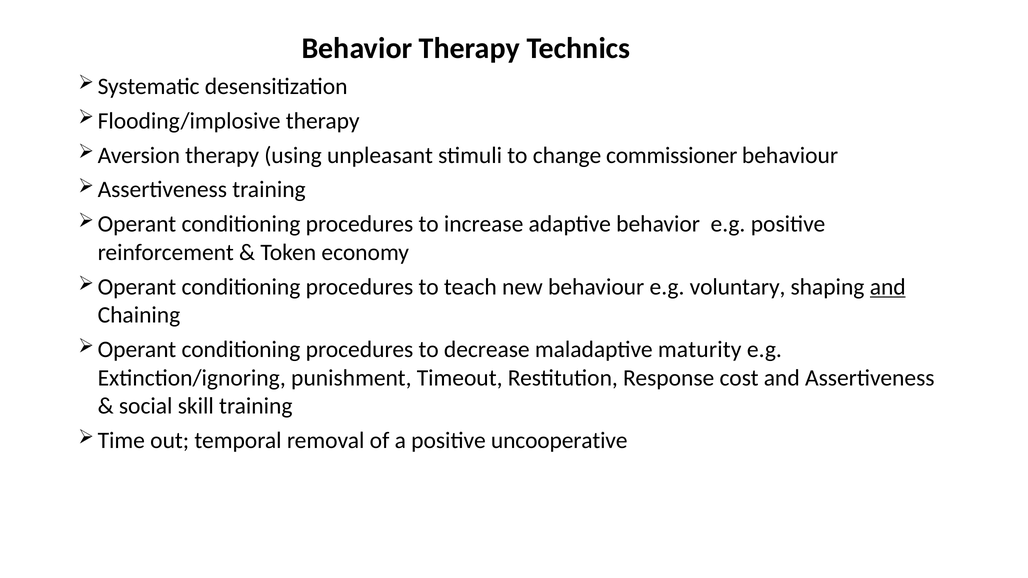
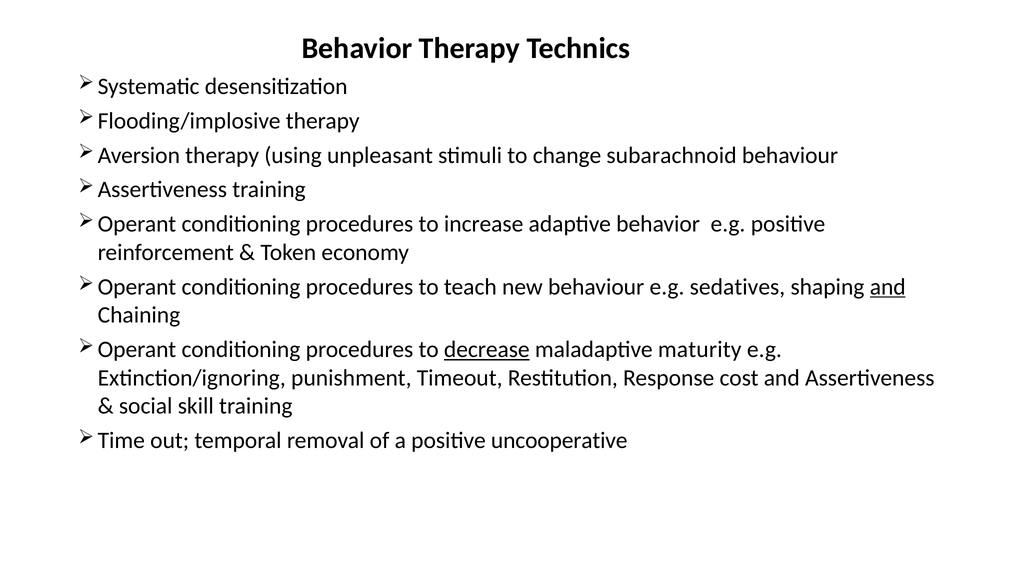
commissioner: commissioner -> subarachnoid (672, 155)
voluntary: voluntary -> sedatives (737, 287)
decrease underline: none -> present (487, 350)
